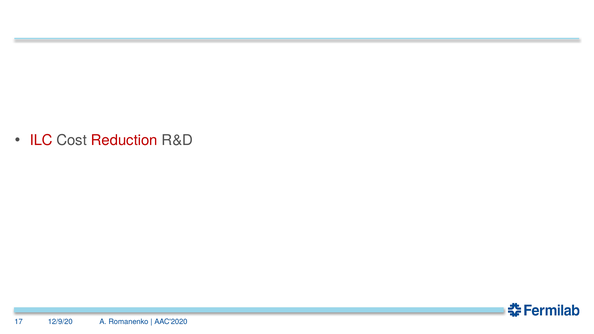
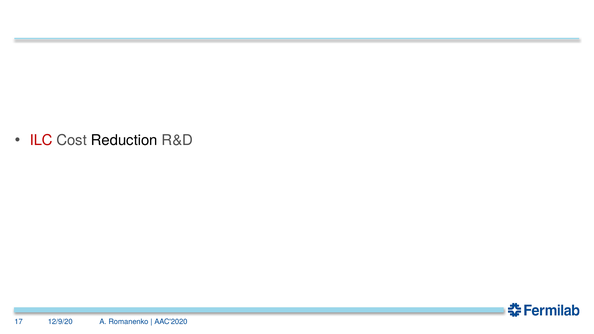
Reduction colour: red -> black (124, 140)
